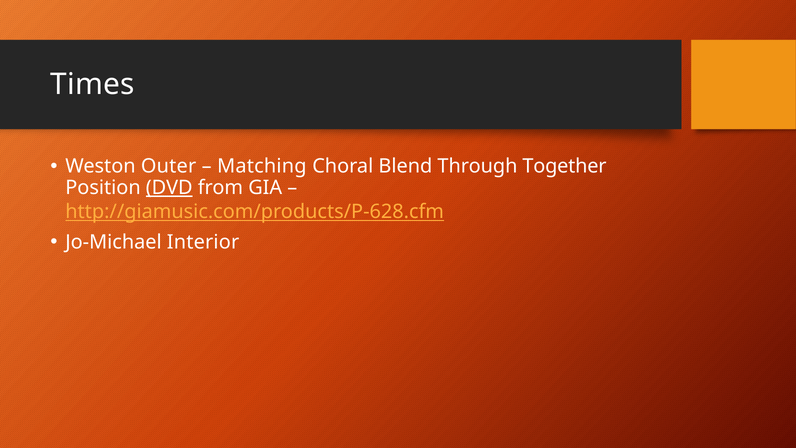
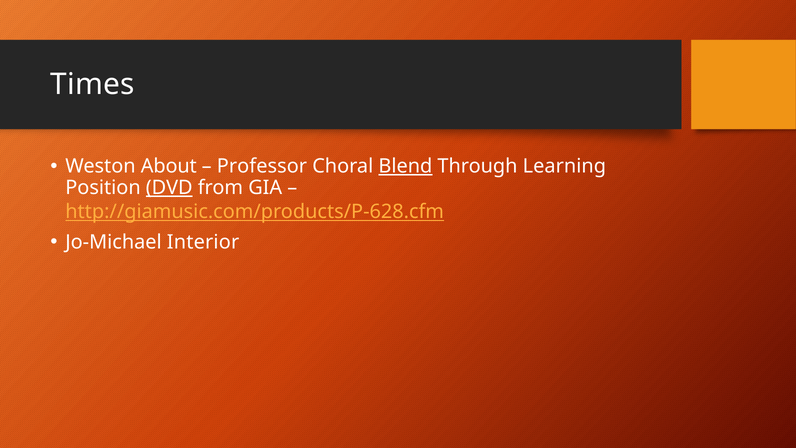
Outer: Outer -> About (169, 166)
Matching: Matching -> Professor (262, 166)
Blend underline: none -> present (405, 166)
Together: Together -> Learning (564, 166)
